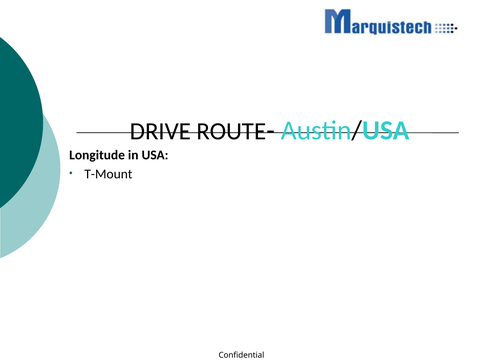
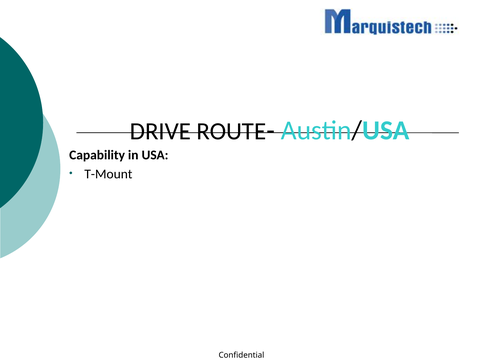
Longitude: Longitude -> Capability (97, 155)
